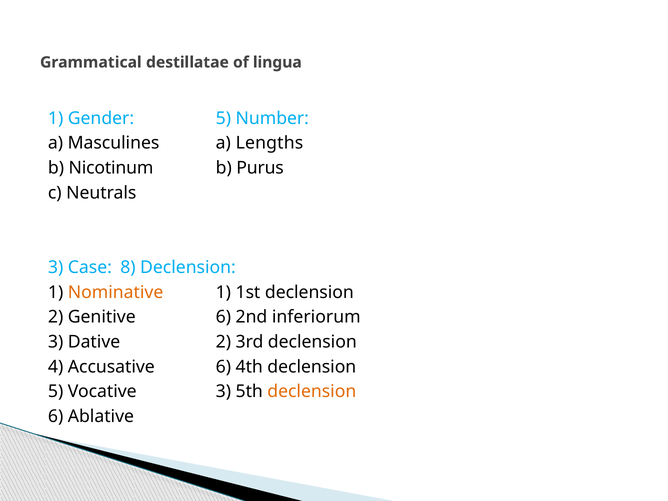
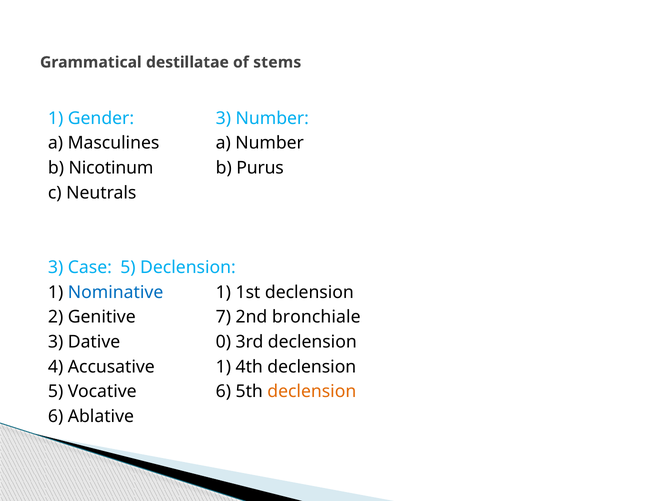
lingua: lingua -> stems (277, 62)
Gender 5: 5 -> 3 (223, 118)
a Lengths: Lengths -> Number (270, 143)
Case 8: 8 -> 5 (128, 267)
Nominative colour: orange -> blue (116, 292)
Genitive 6: 6 -> 7 (223, 317)
inferiorum: inferiorum -> bronchiale (316, 317)
Dative 2: 2 -> 0 (223, 342)
Accusative 6: 6 -> 1 (223, 367)
Vocative 3: 3 -> 6 (223, 392)
